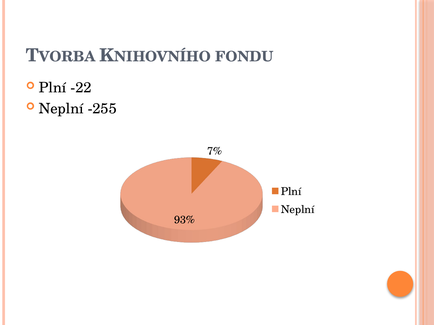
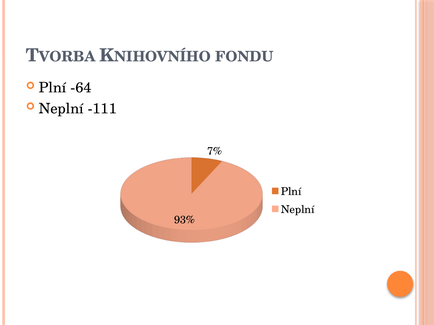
-22: -22 -> -64 (81, 88)
-255: -255 -> -111 (102, 109)
